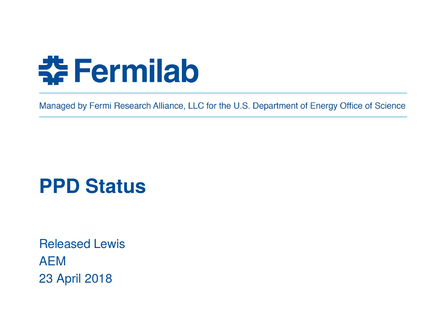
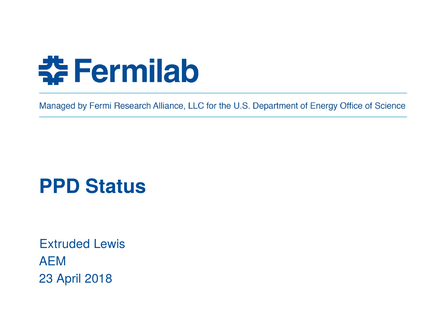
Released: Released -> Extruded (65, 244)
